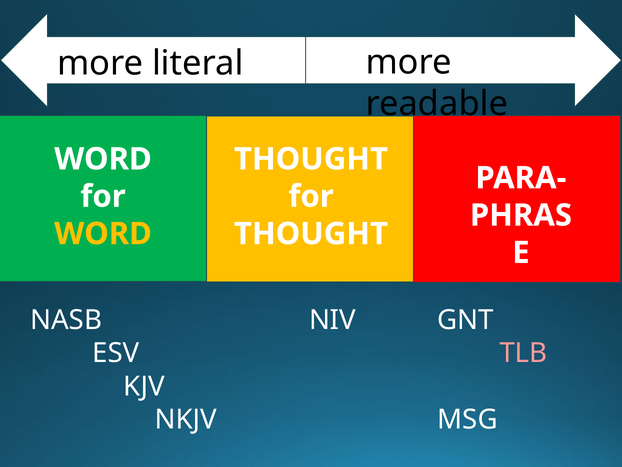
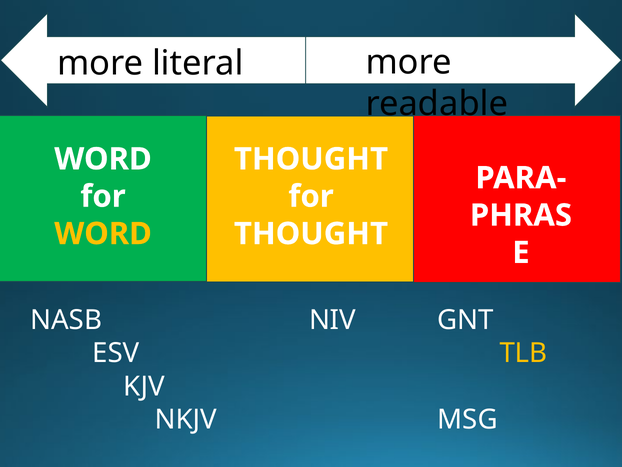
TLB colour: pink -> yellow (523, 353)
